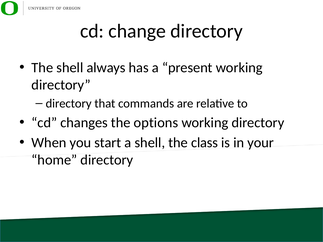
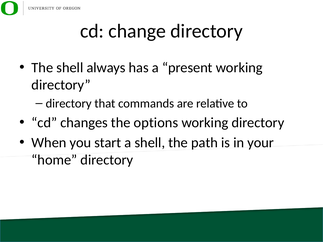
class: class -> path (204, 143)
